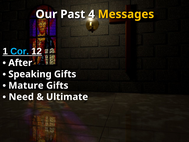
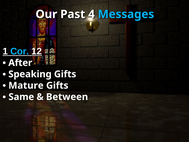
Messages colour: yellow -> light blue (126, 14)
Need: Need -> Same (21, 97)
Ultimate: Ultimate -> Between (67, 97)
